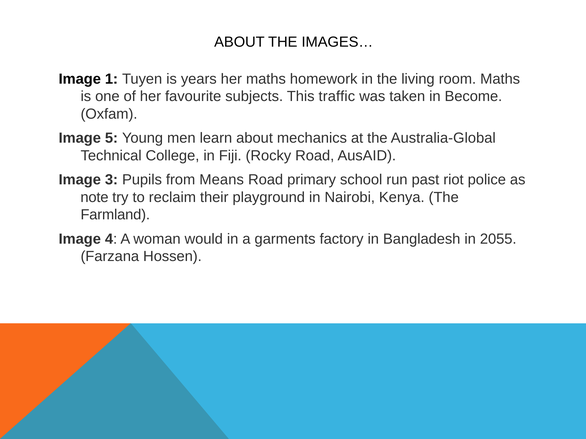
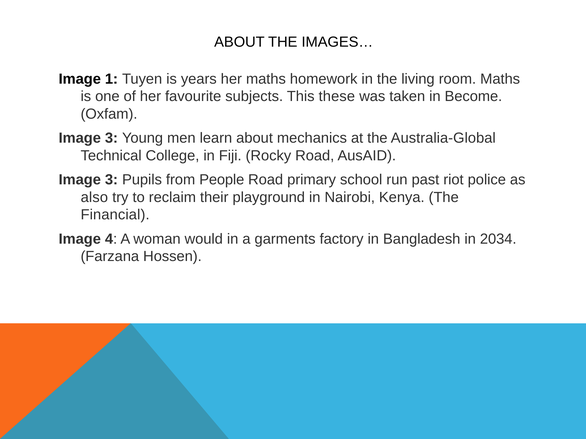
traffic: traffic -> these (337, 97)
5: 5 -> 3 (111, 138)
Means: Means -> People (222, 180)
note: note -> also (94, 197)
Farmland: Farmland -> Financial (115, 215)
2055: 2055 -> 2034 (498, 239)
